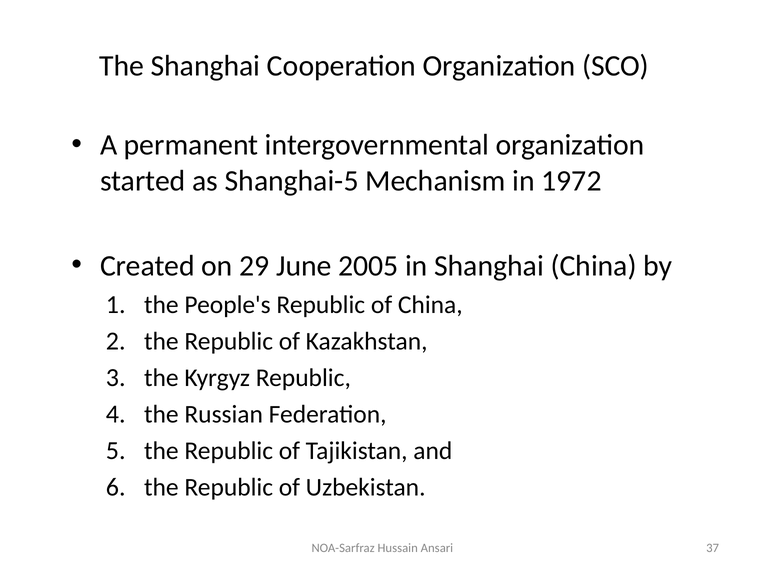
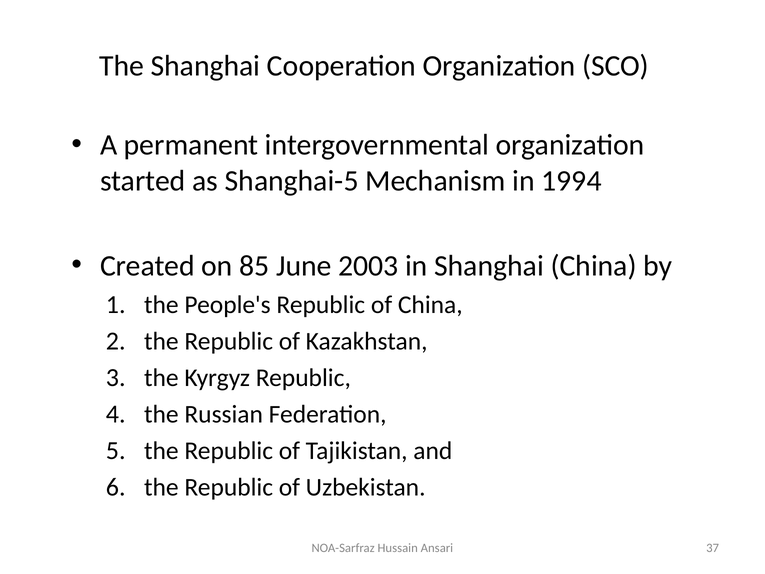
1972: 1972 -> 1994 (571, 181)
29: 29 -> 85 (254, 266)
2005: 2005 -> 2003 (368, 266)
